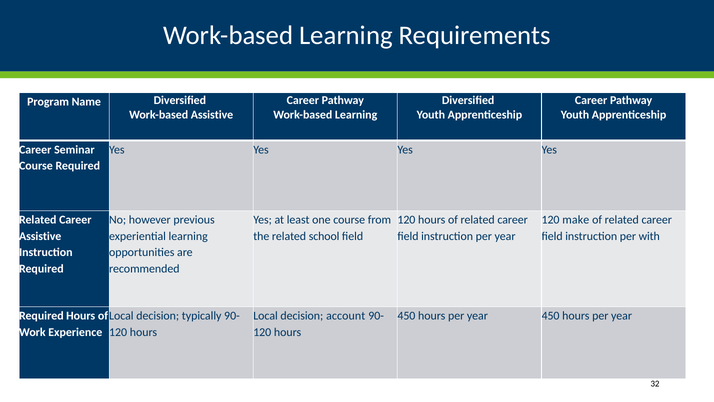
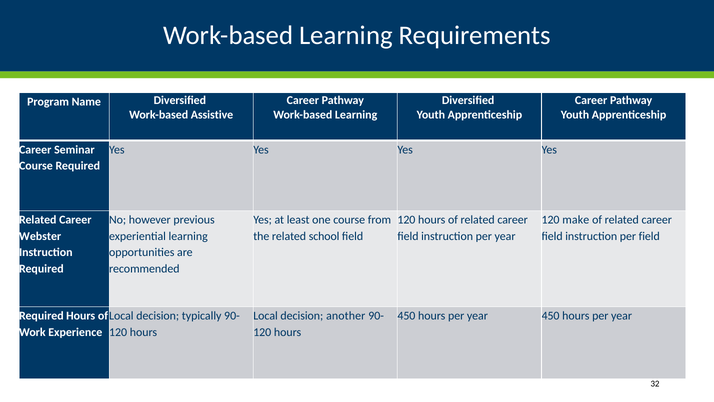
Assistive: Assistive -> Webster (40, 236)
per with: with -> field (649, 236)
account: account -> another (346, 316)
